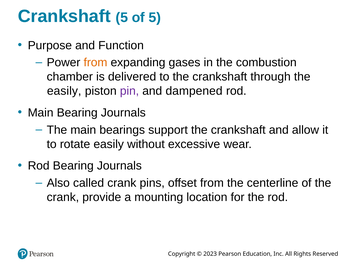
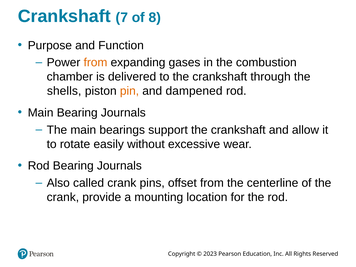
Crankshaft 5: 5 -> 7 (122, 18)
of 5: 5 -> 8 (155, 18)
easily: easily -> shells (64, 91)
pin colour: purple -> orange (129, 91)
